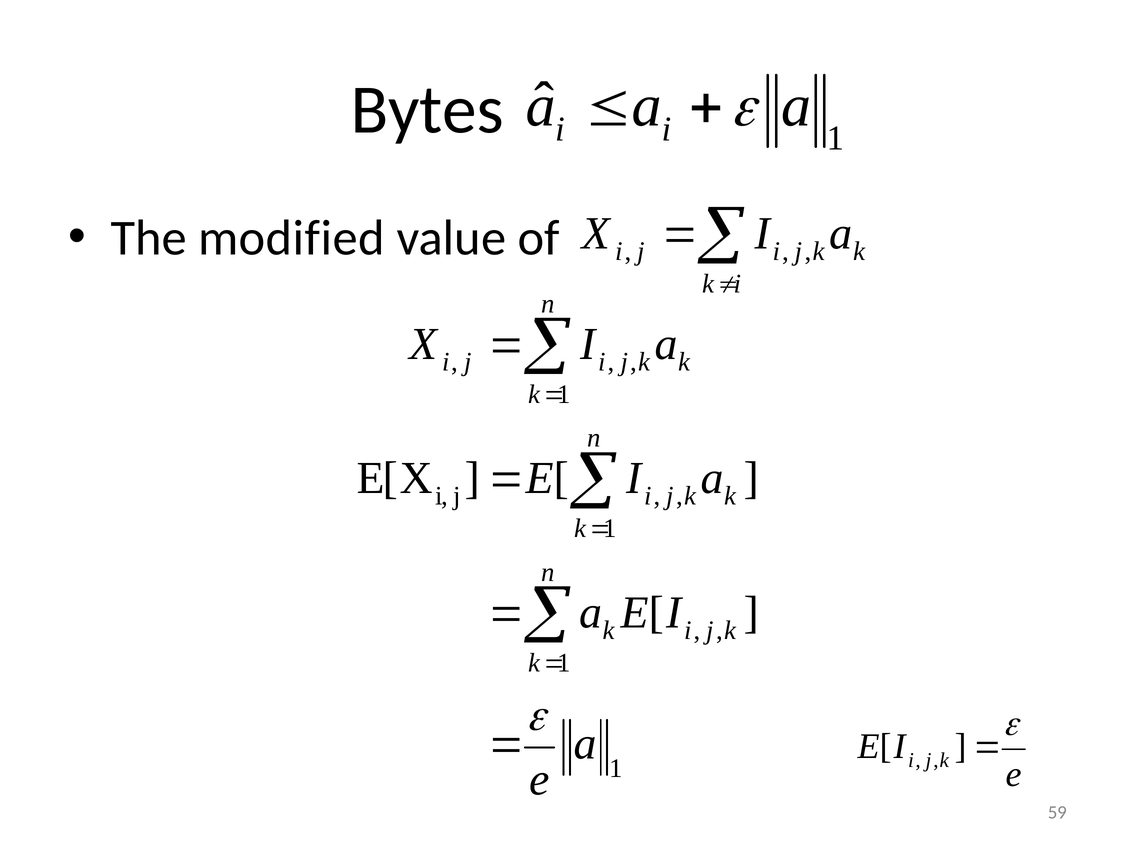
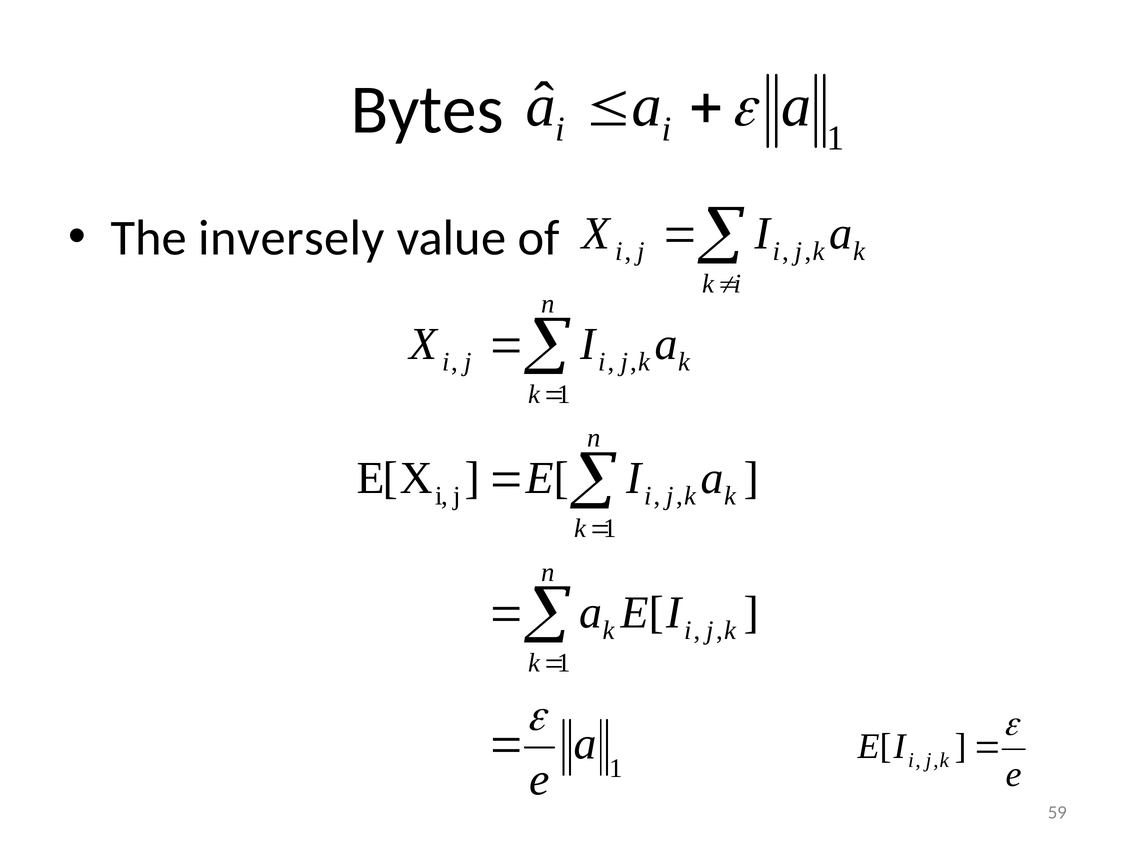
modified: modified -> inversely (291, 238)
